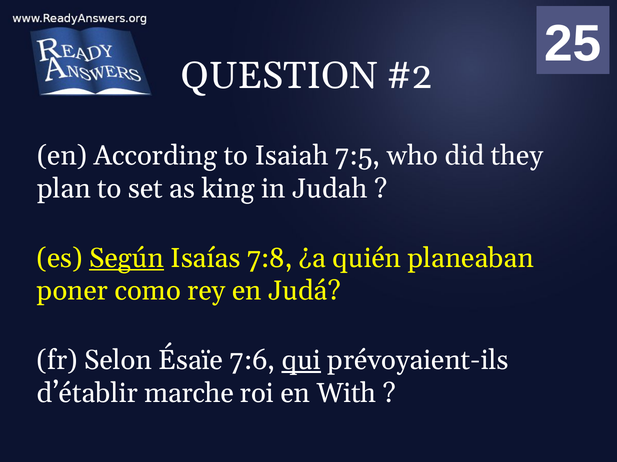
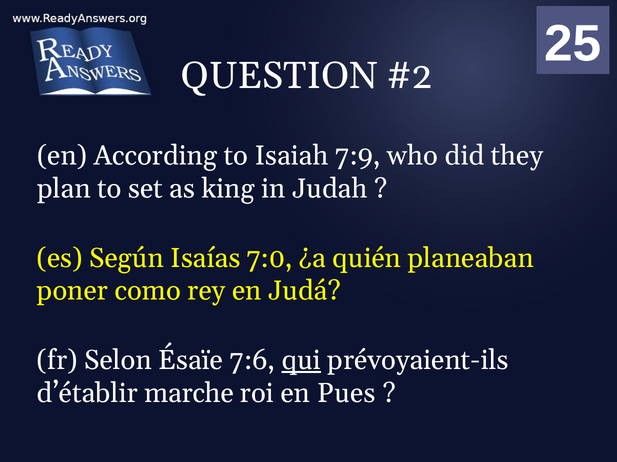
7:5: 7:5 -> 7:9 (358, 156)
Según underline: present -> none (126, 258)
7:8: 7:8 -> 7:0 (270, 258)
With: With -> Pues (346, 394)
